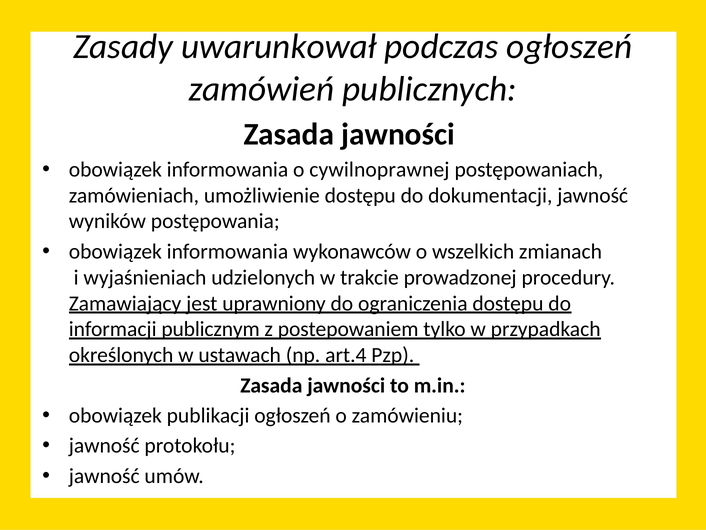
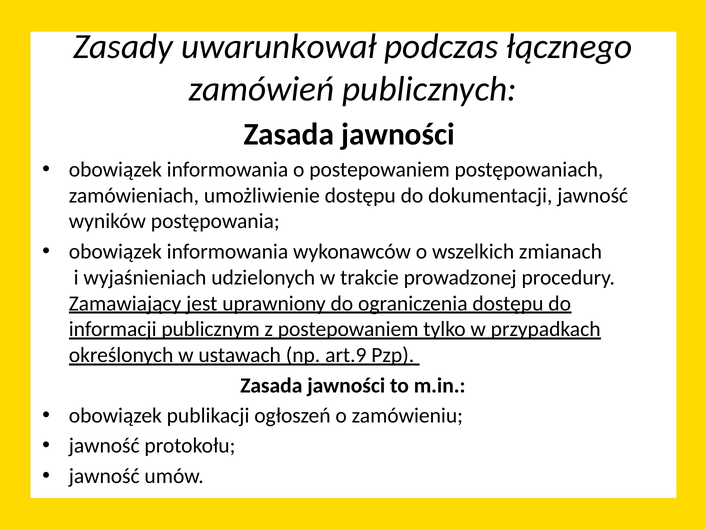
podczas ogłoszeń: ogłoszeń -> łącznego (569, 47)
o cywilnoprawnej: cywilnoprawnej -> postepowaniem (380, 169)
art.4: art.4 -> art.9 (346, 355)
